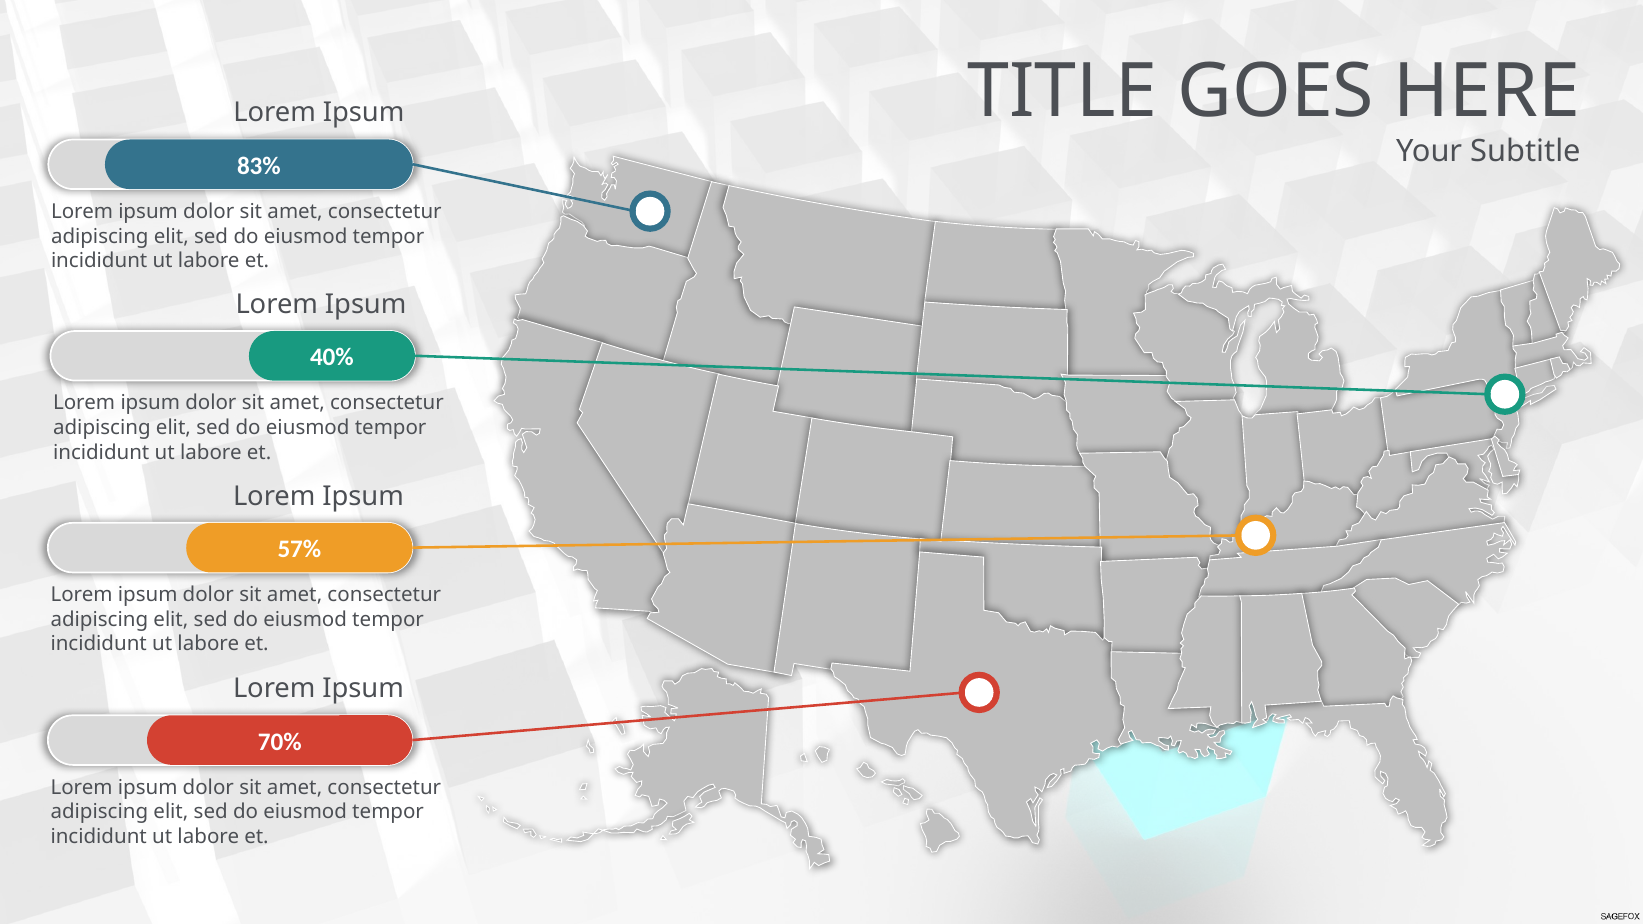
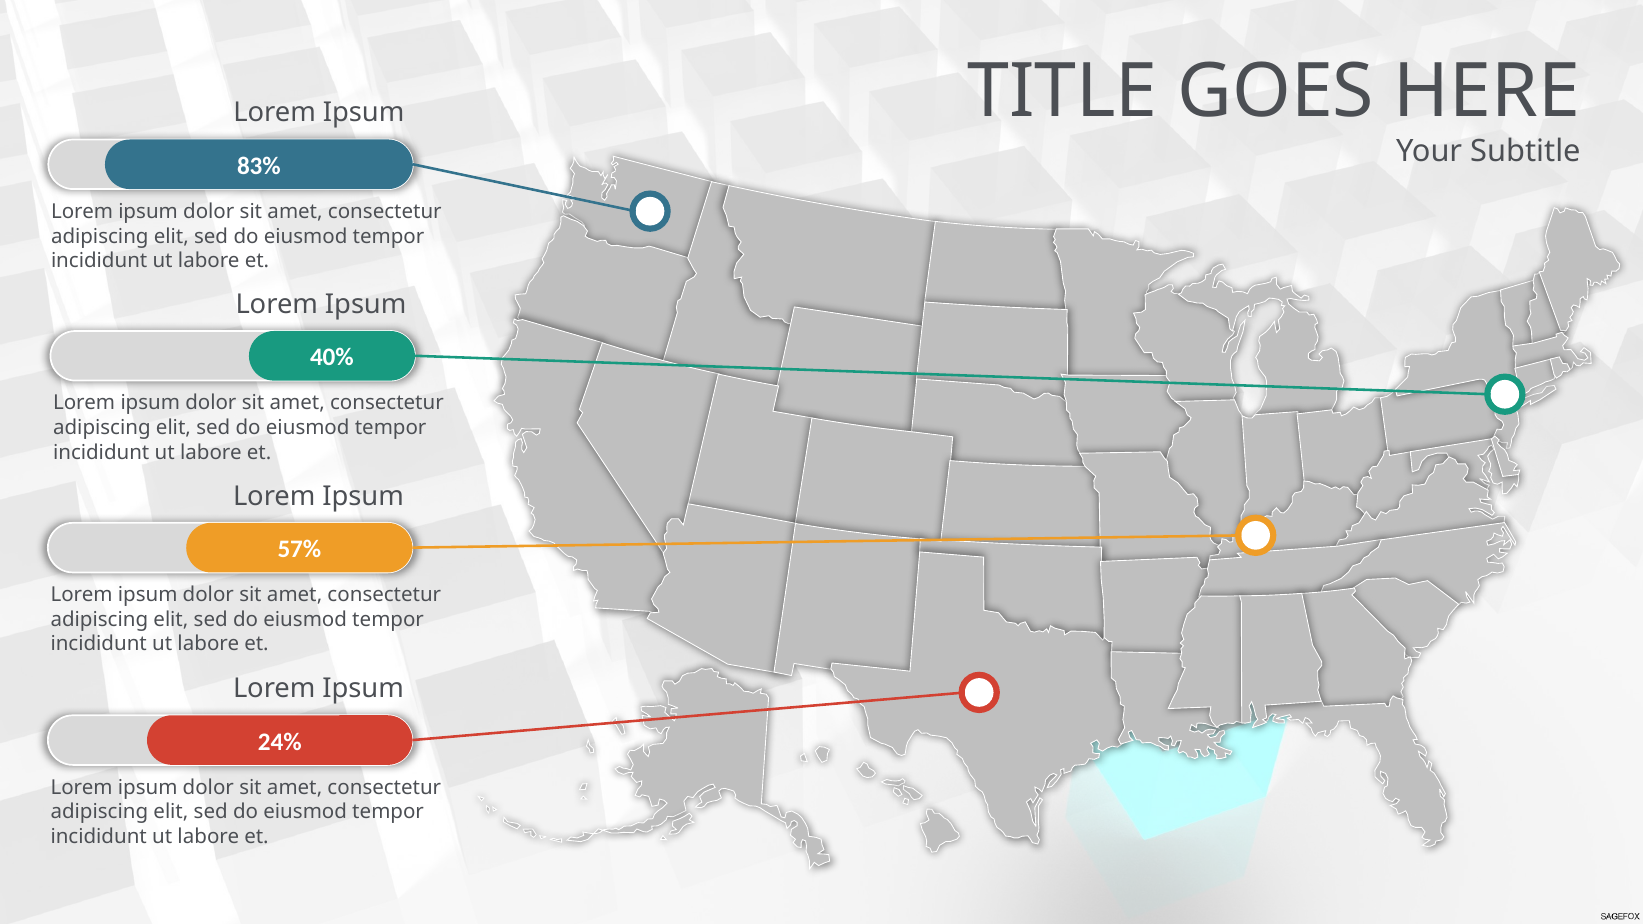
70%: 70% -> 24% (280, 742)
